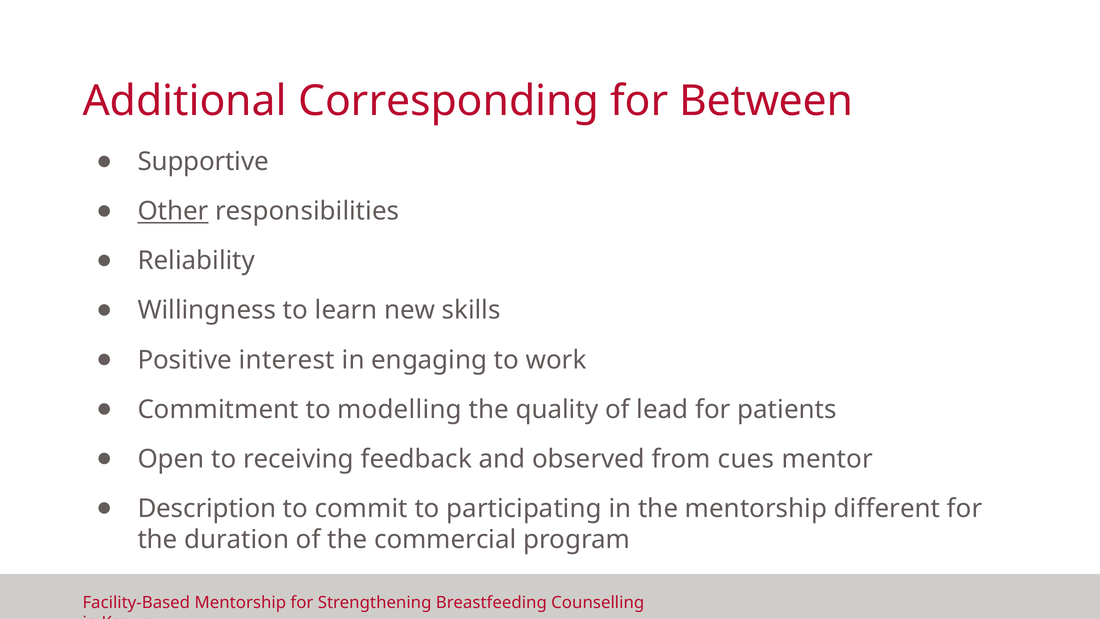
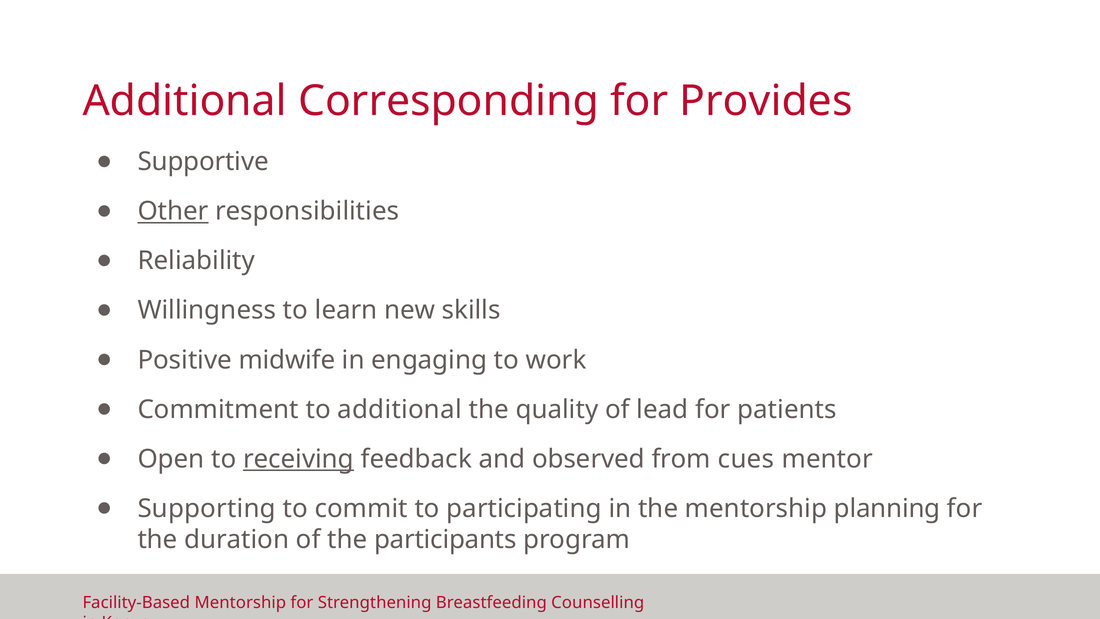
Between: Between -> Provides (766, 101)
interest: interest -> midwife (287, 360)
to modelling: modelling -> additional (400, 409)
receiving underline: none -> present (299, 459)
Description: Description -> Supporting (207, 508)
different: different -> planning (887, 508)
commercial: commercial -> participants (445, 539)
